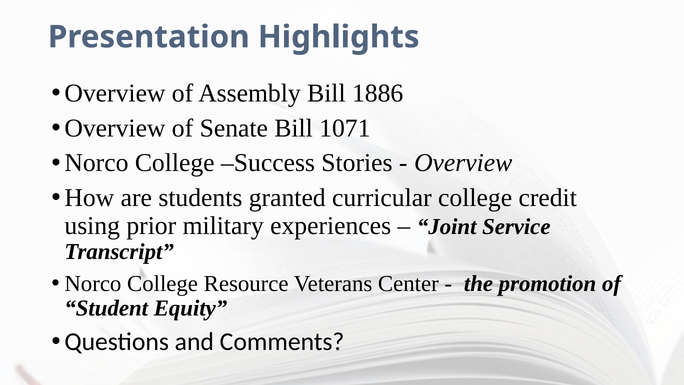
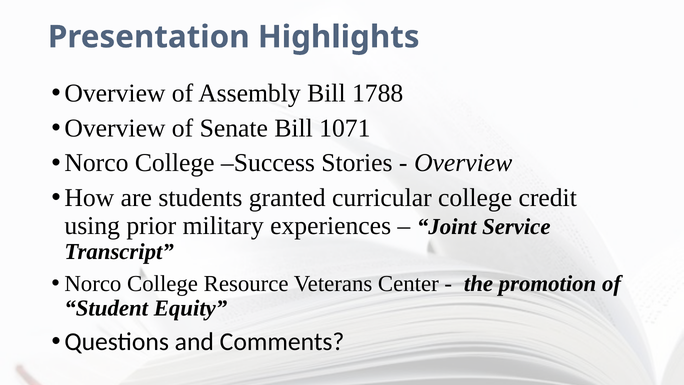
1886: 1886 -> 1788 (378, 93)
